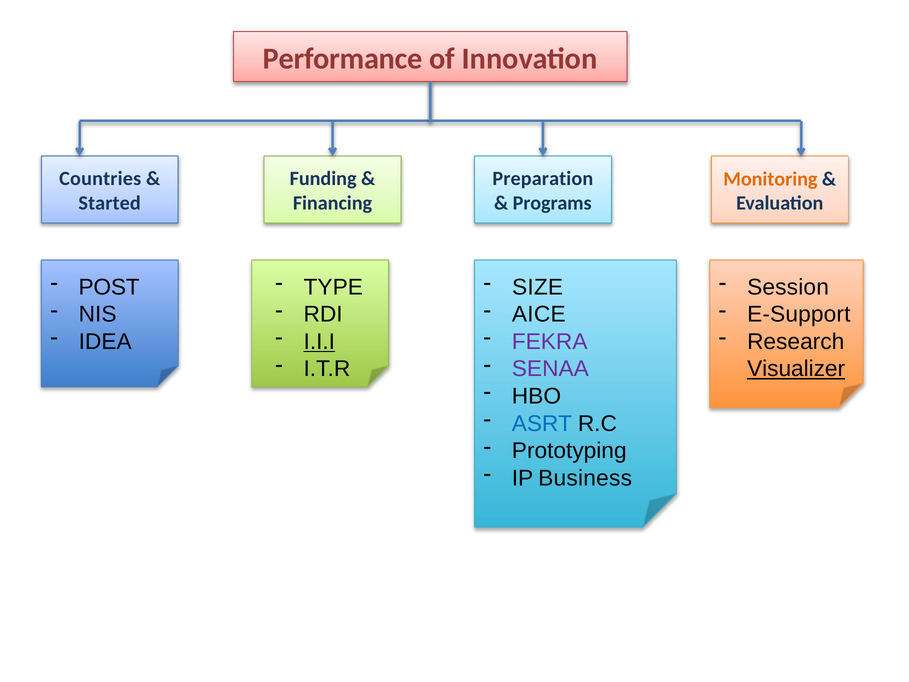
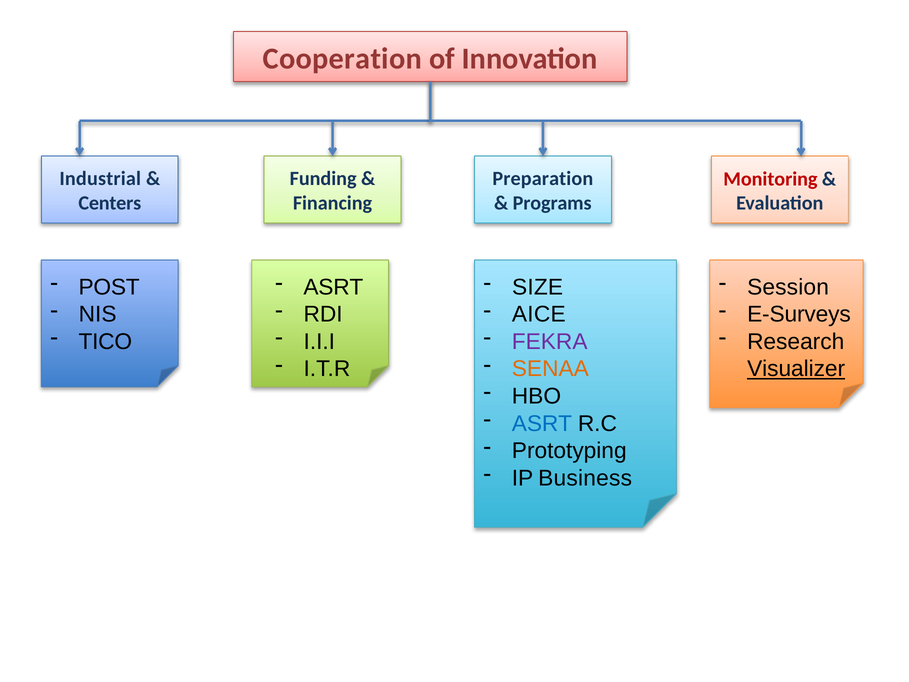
Performance: Performance -> Cooperation (342, 59)
Countries: Countries -> Industrial (100, 179)
Monitoring colour: orange -> red (770, 179)
Started: Started -> Centers (110, 203)
TYPE: TYPE -> ASRT (333, 287)
E-Support: E-Support -> E-Surveys (799, 314)
IDEA: IDEA -> TICO (105, 342)
I.I.I underline: present -> none (319, 342)
SENAA colour: purple -> orange (550, 369)
